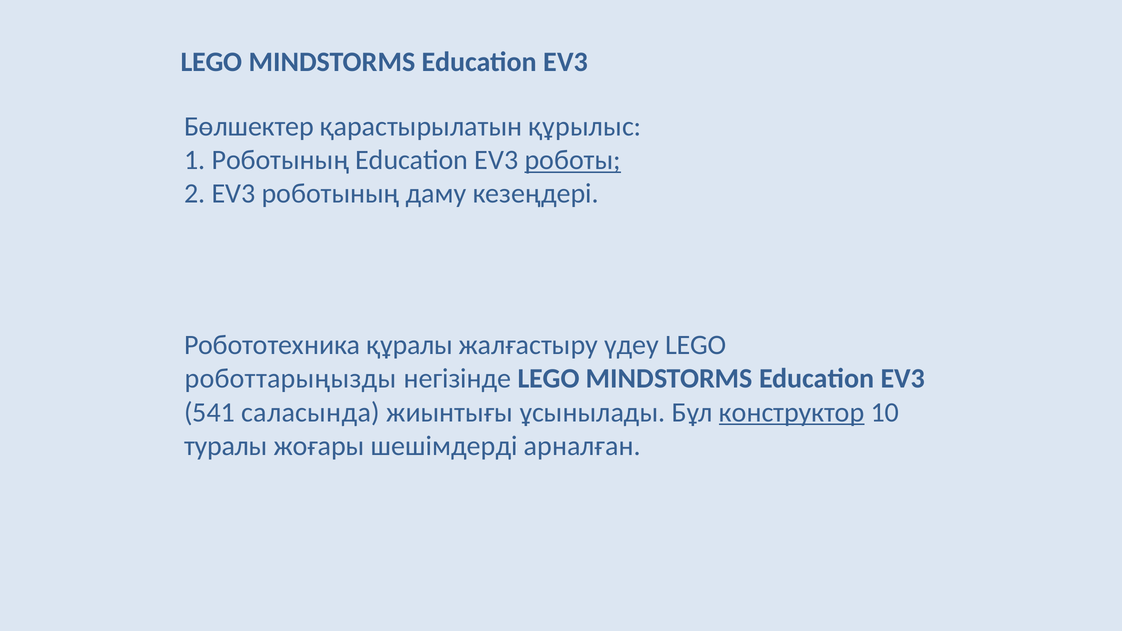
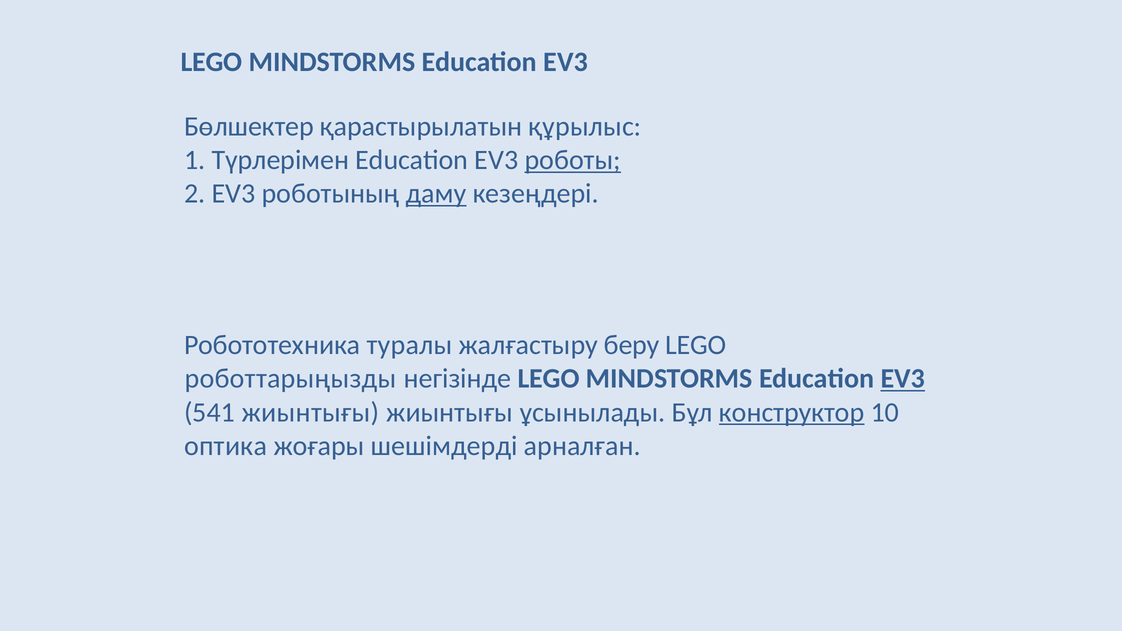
1 Роботының: Роботының -> Түрлерімен (280, 160)
даму underline: none -> present (436, 194)
құралы: құралы -> туралы (410, 345)
үдеу: үдеу -> беру (632, 345)
EV3 underline: none -> present (903, 379)
541 саласында: саласында -> жиынтығы (311, 412)
туралы: туралы -> оптика (226, 446)
